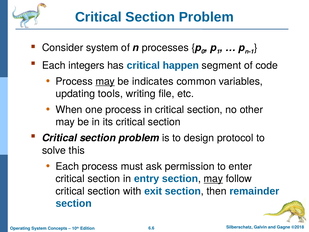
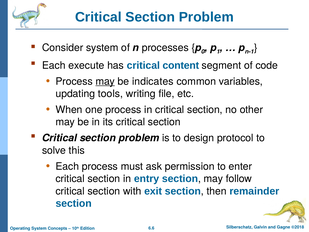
integers: integers -> execute (86, 65)
happen: happen -> content (181, 65)
may underline: present -> none (213, 179)
